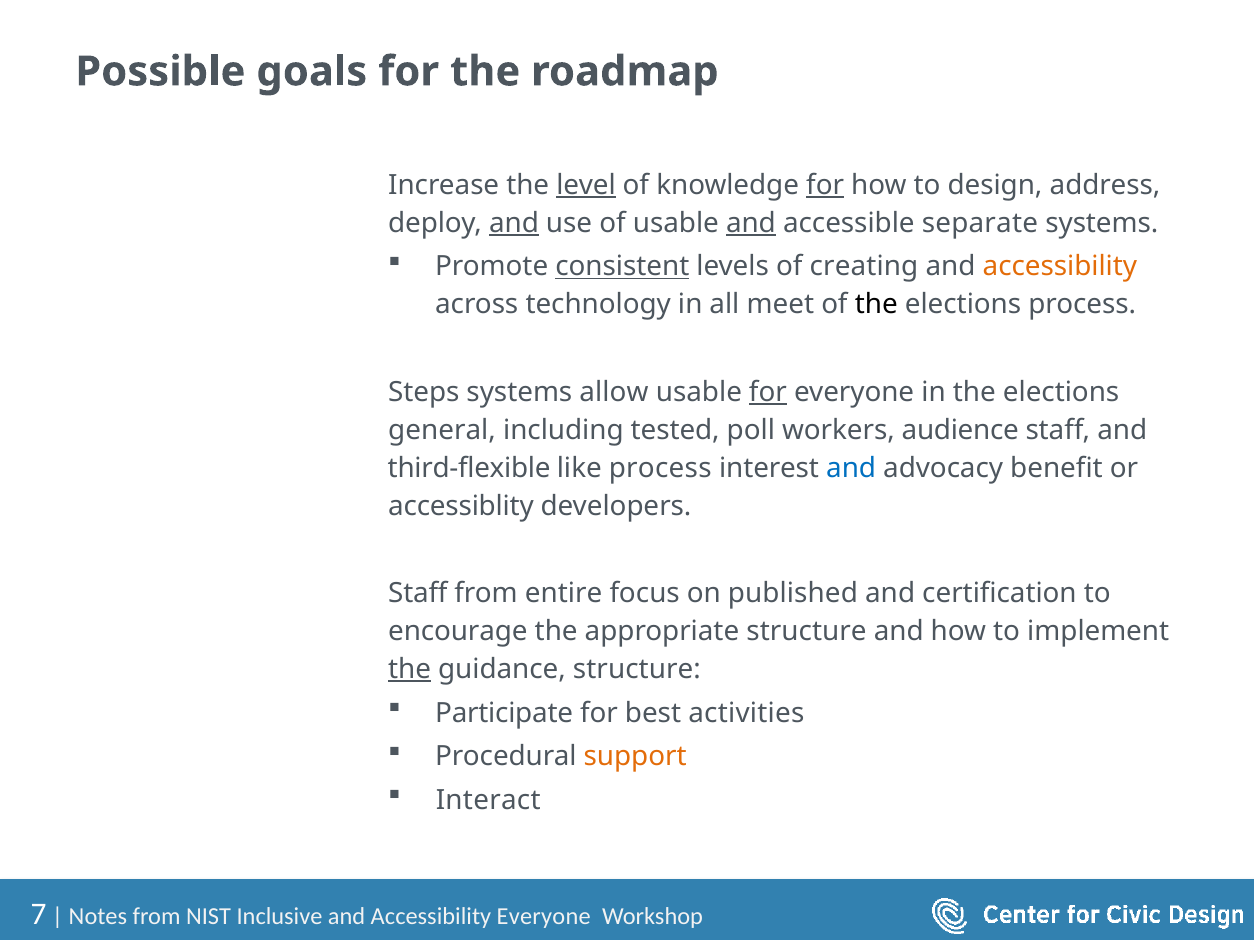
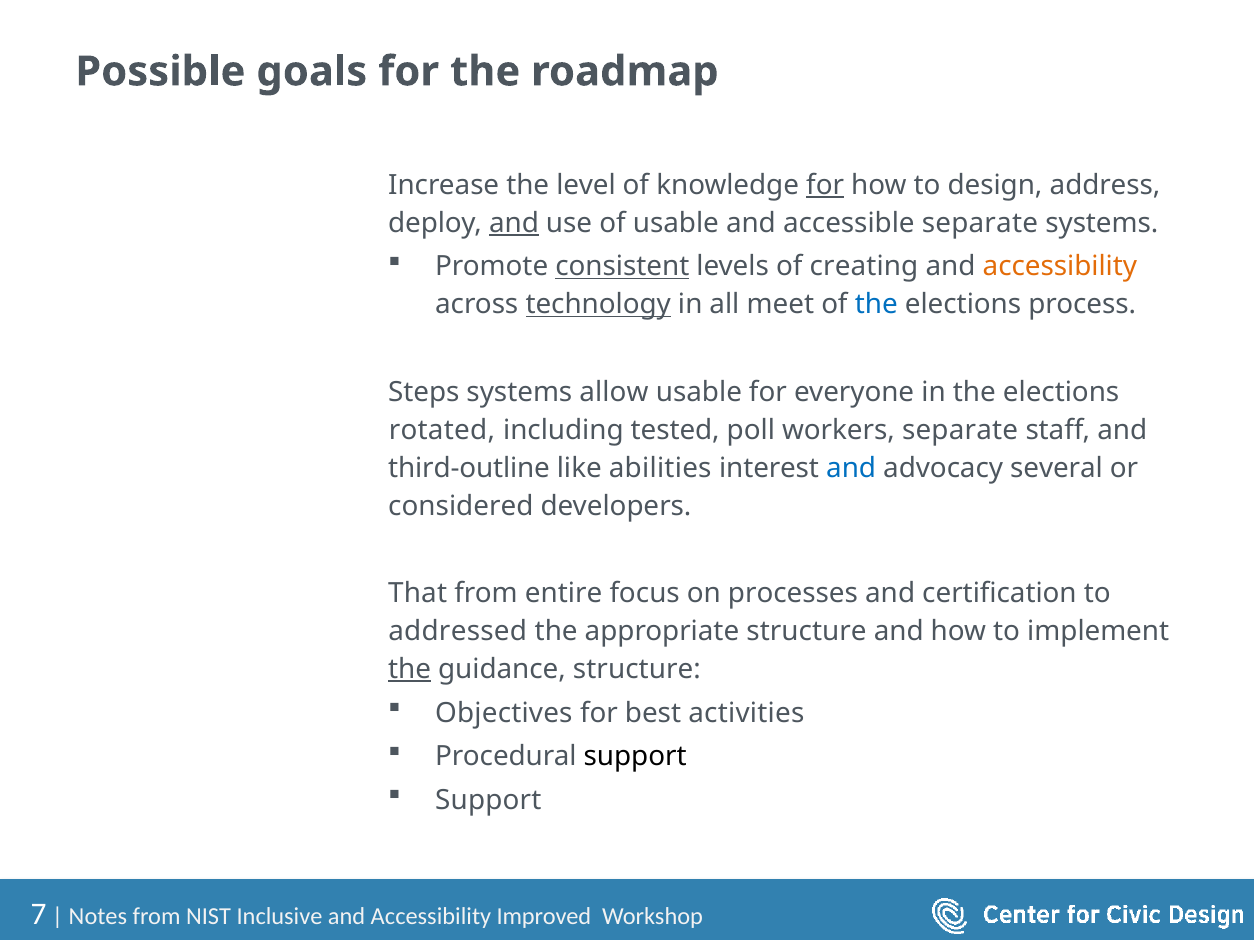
level underline: present -> none (586, 185)
and underline: present -> none (751, 223)
technology underline: none -> present (598, 305)
the colour: black -> blue (876, 305)
for underline: present -> none (768, 392)
general: general -> rotated (442, 430)
workers audience: audience -> separate (960, 430)
third-flexible: third-flexible -> third-outline (469, 468)
like process: process -> abilities (660, 468)
benefit: benefit -> several (1057, 468)
accessiblity: accessiblity -> considered (461, 506)
Staff: Staff -> That (418, 594)
published: published -> processes (793, 594)
encourage: encourage -> addressed (458, 632)
Participate: Participate -> Objectives (504, 713)
support colour: orange -> black (635, 757)
Interact: Interact -> Support (488, 801)
Accessibility Everyone: Everyone -> Improved (544, 917)
